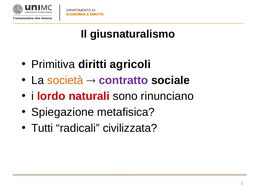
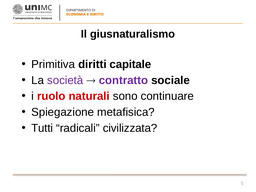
agricoli: agricoli -> capitale (130, 64)
società colour: orange -> purple (65, 80)
lordo: lordo -> ruolo (51, 96)
rinunciano: rinunciano -> continuare (167, 96)
